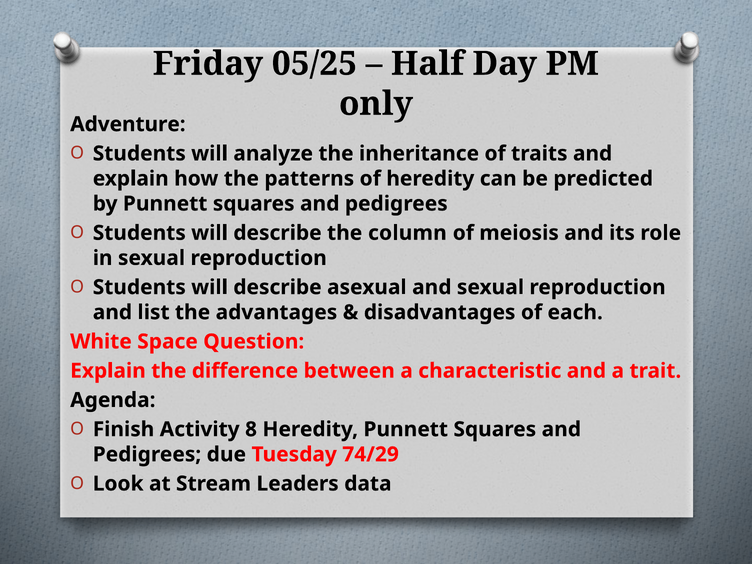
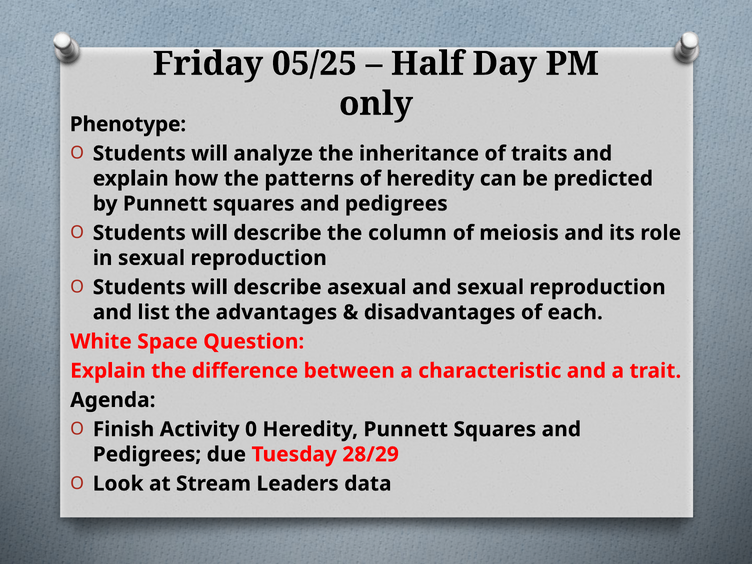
Adventure: Adventure -> Phenotype (128, 124)
8: 8 -> 0 (251, 429)
74/29: 74/29 -> 28/29 (371, 454)
